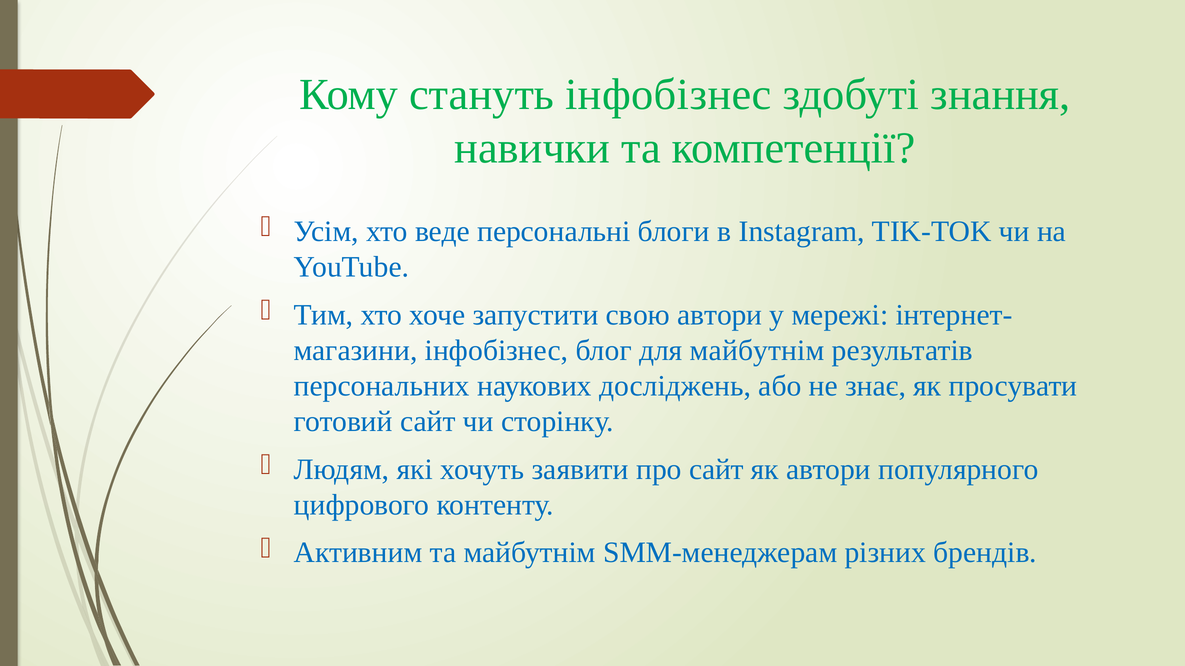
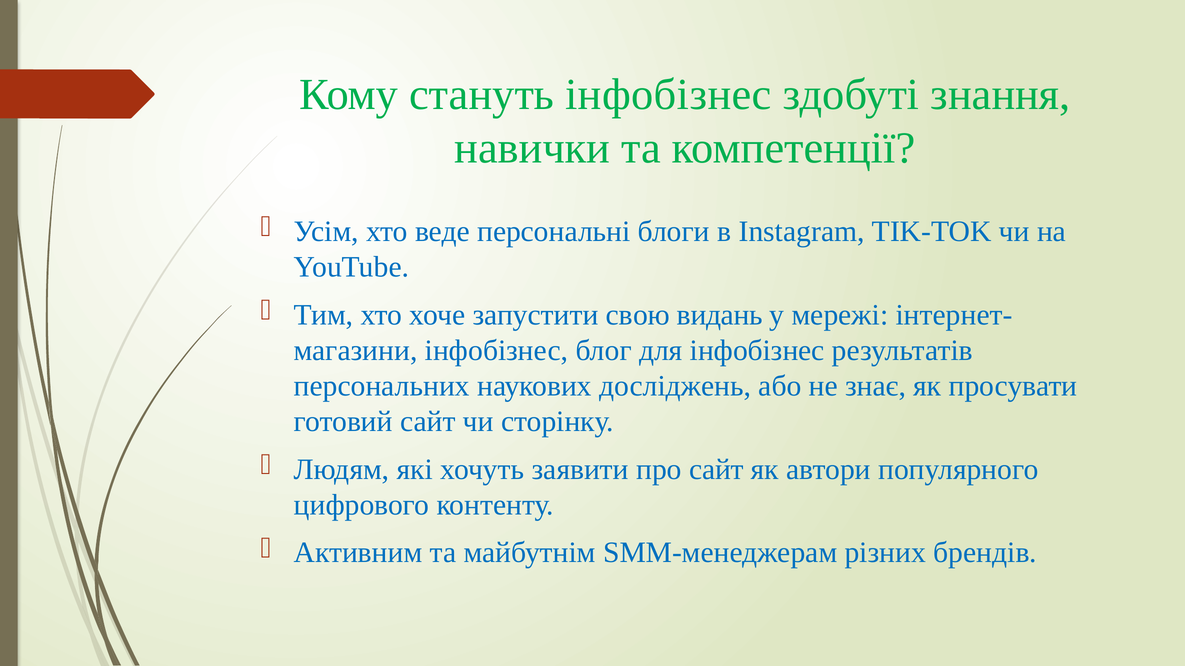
свою автори: автори -> видань (720, 315)
для майбутнім: майбутнім -> інфобізнес (757, 351)
